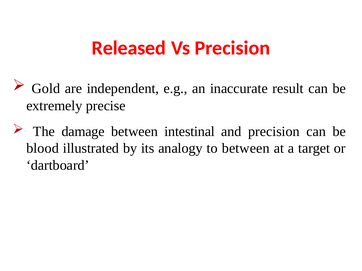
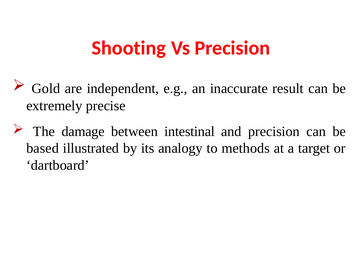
Released: Released -> Shooting (129, 48)
blood: blood -> based (43, 149)
to between: between -> methods (246, 149)
